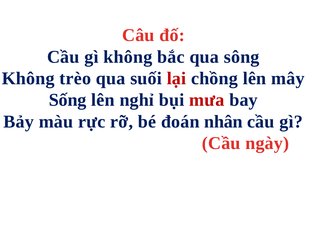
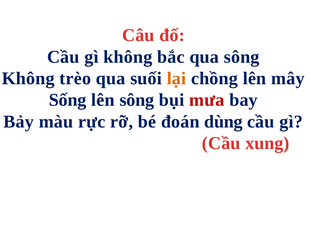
lại colour: red -> orange (176, 78)
lên nghỉ: nghỉ -> sông (137, 100)
nhân: nhân -> dùng (223, 122)
ngày: ngày -> xung (267, 143)
